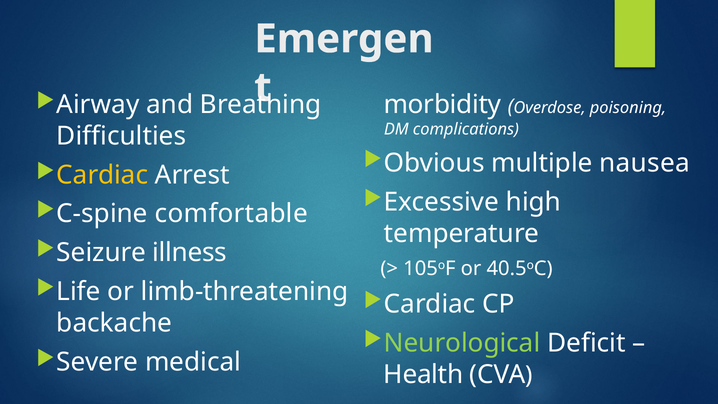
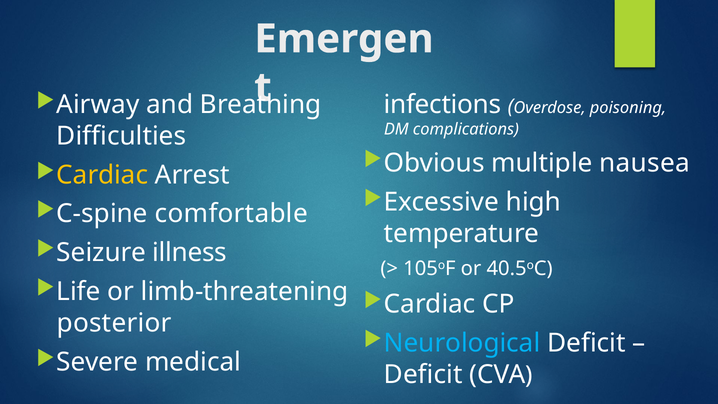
morbidity: morbidity -> infections (442, 105)
backache: backache -> posterior (114, 323)
Neurological colour: light green -> light blue (462, 343)
Health: Health -> Deficit (423, 374)
